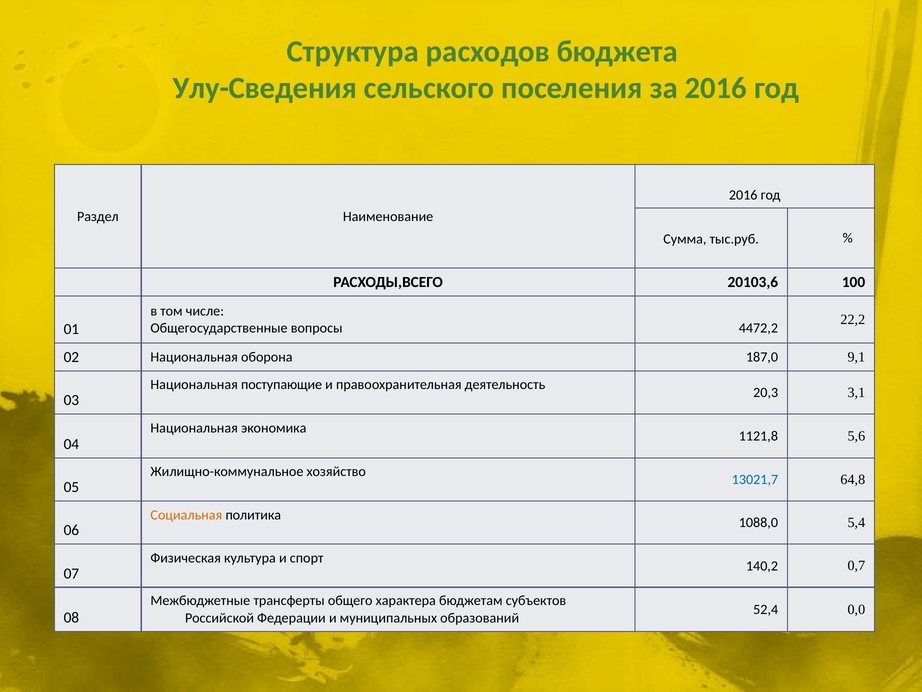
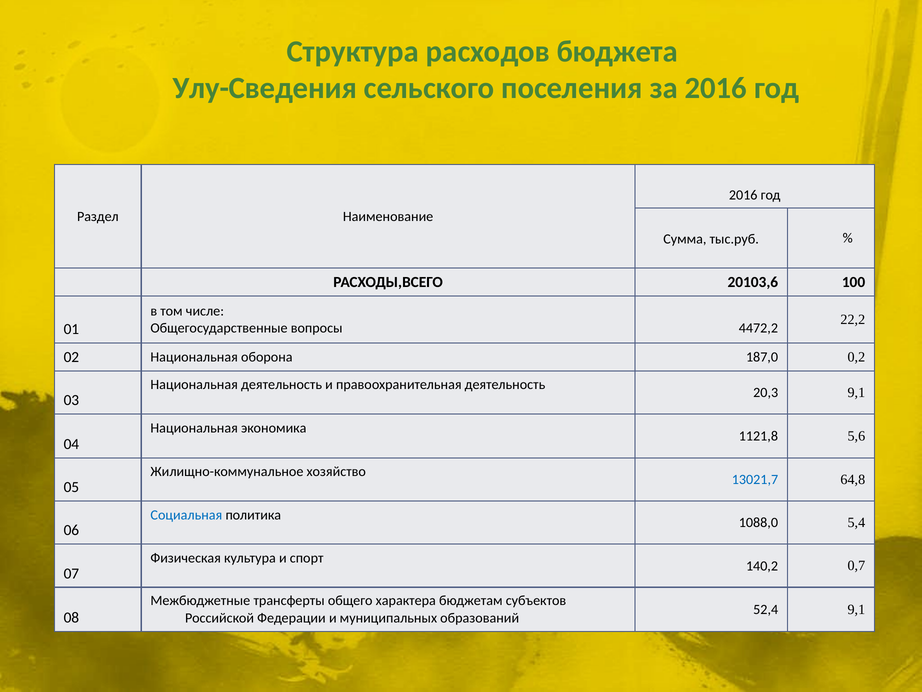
9,1: 9,1 -> 0,2 (856, 357)
Национальная поступающие: поступающие -> деятельность (282, 384)
20,3 3,1: 3,1 -> 9,1 (856, 392)
Социальная colour: orange -> blue (186, 515)
52,4 0,0: 0,0 -> 9,1 (856, 609)
